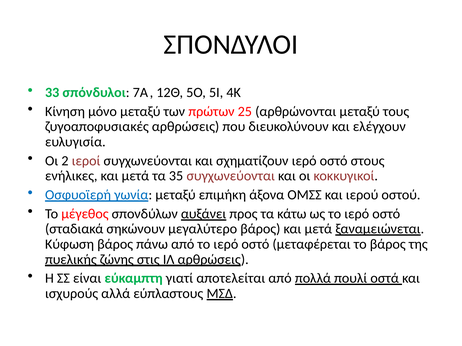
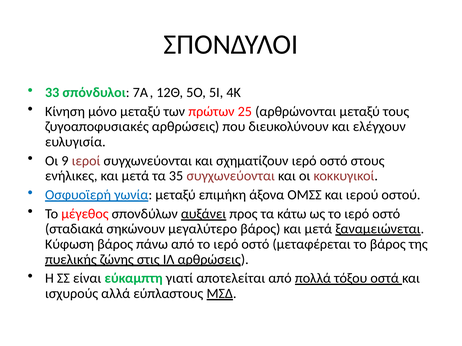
2: 2 -> 9 (65, 161)
πουλί: πουλί -> τόξου (351, 279)
